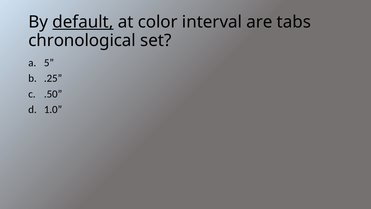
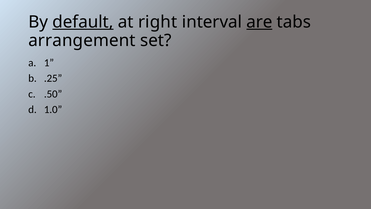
color: color -> right (158, 22)
are underline: none -> present (259, 22)
chronological: chronological -> arrangement (82, 40)
5: 5 -> 1 (49, 63)
